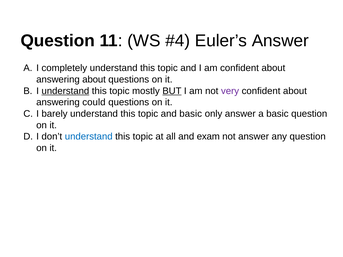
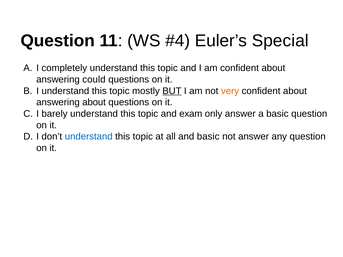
Euler’s Answer: Answer -> Special (280, 41)
answering about: about -> could (94, 80)
understand underline: present -> none (65, 91)
very colour: purple -> orange (230, 91)
answering could: could -> about (94, 102)
and basic: basic -> exam (191, 114)
and exam: exam -> basic (208, 137)
